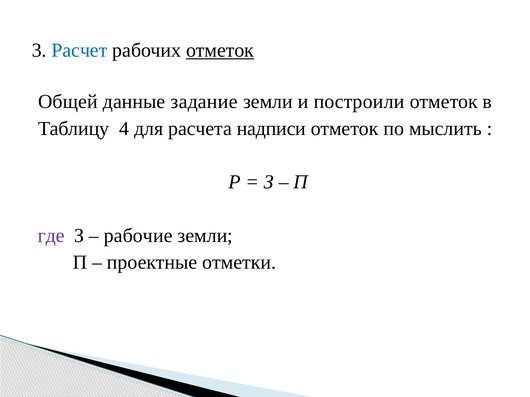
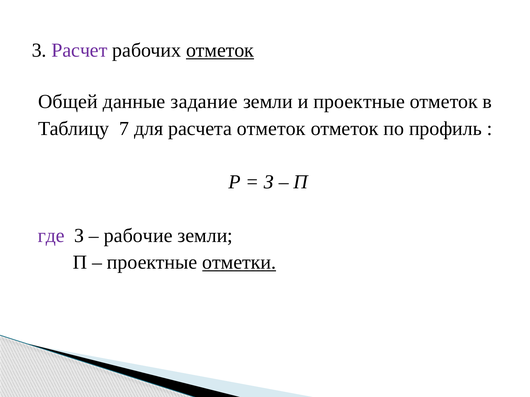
Расчет colour: blue -> purple (79, 50)
и построили: построили -> проектные (359, 102)
4: 4 -> 7 (124, 129)
расчета надписи: надписи -> отметок (271, 129)
мыслить: мыслить -> профиль (445, 129)
отметки underline: none -> present (239, 263)
